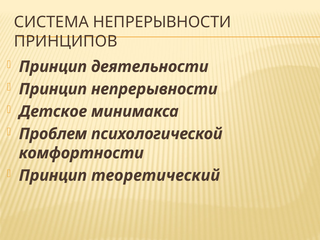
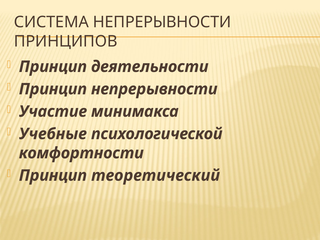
Детское: Детское -> Участие (53, 111)
Проблем: Проблем -> Учебные (53, 134)
